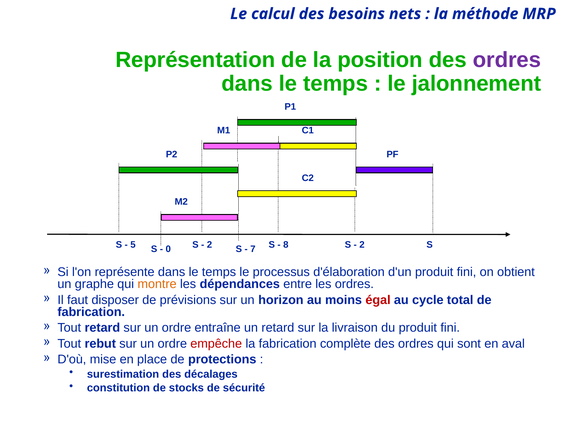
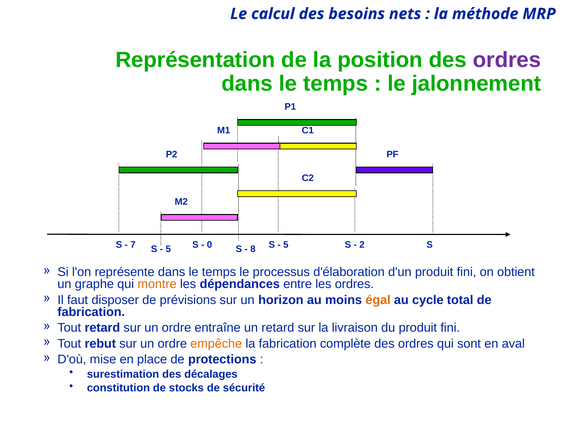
5: 5 -> 7 (133, 245)
2: 2 -> 0 (209, 245)
8: 8 -> 5 (286, 245)
0: 0 -> 5 (168, 249)
7: 7 -> 8 (253, 249)
égal colour: red -> orange (378, 300)
empêche colour: red -> orange (216, 344)
